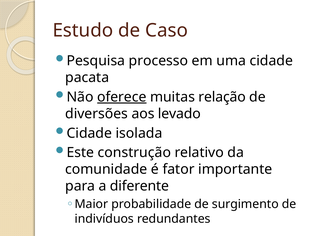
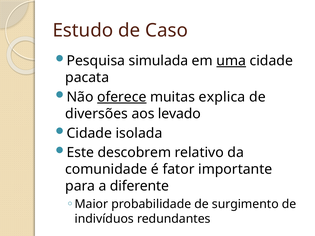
processo: processo -> simulada (158, 61)
uma underline: none -> present (231, 61)
relação: relação -> explica (222, 97)
construção: construção -> descobrem (134, 153)
